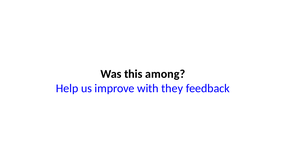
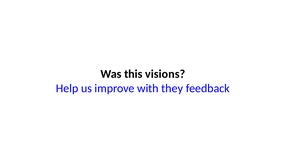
among: among -> visions (165, 74)
